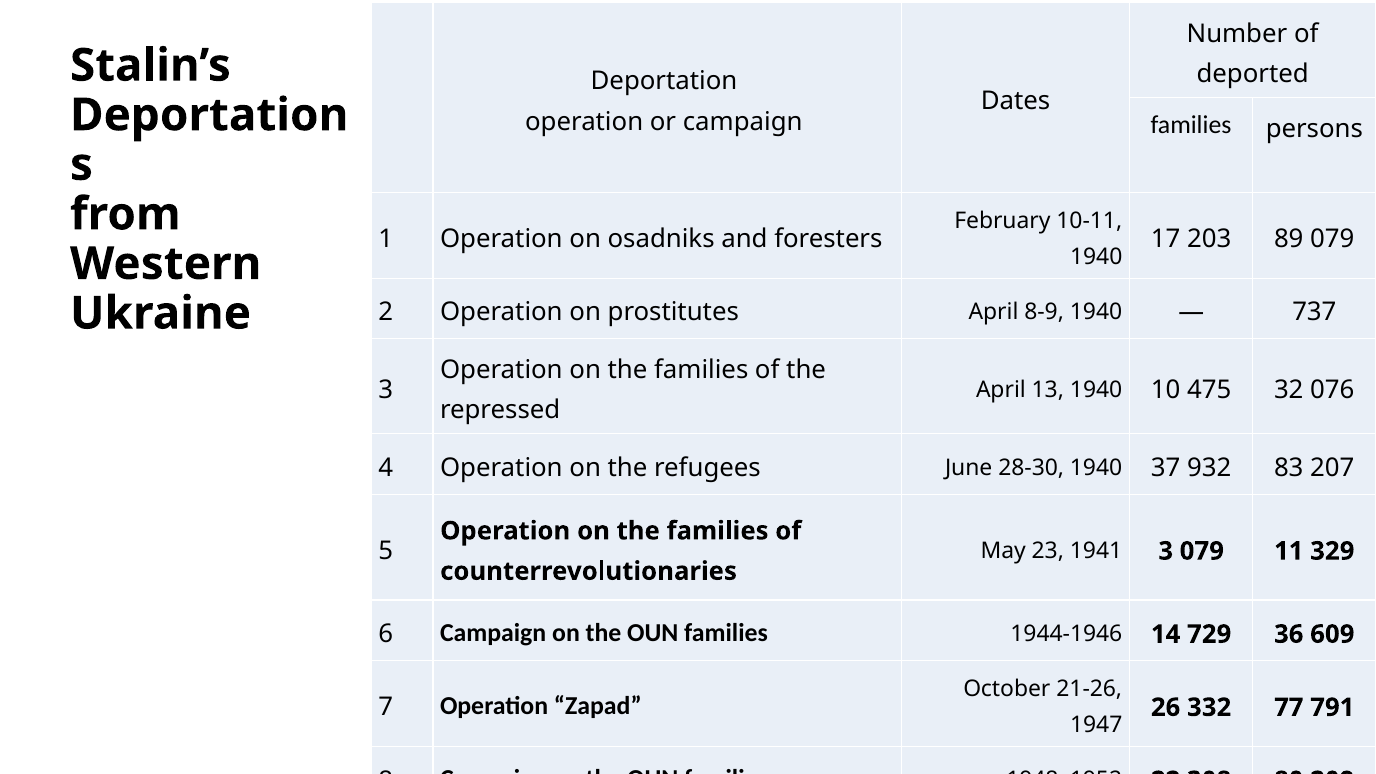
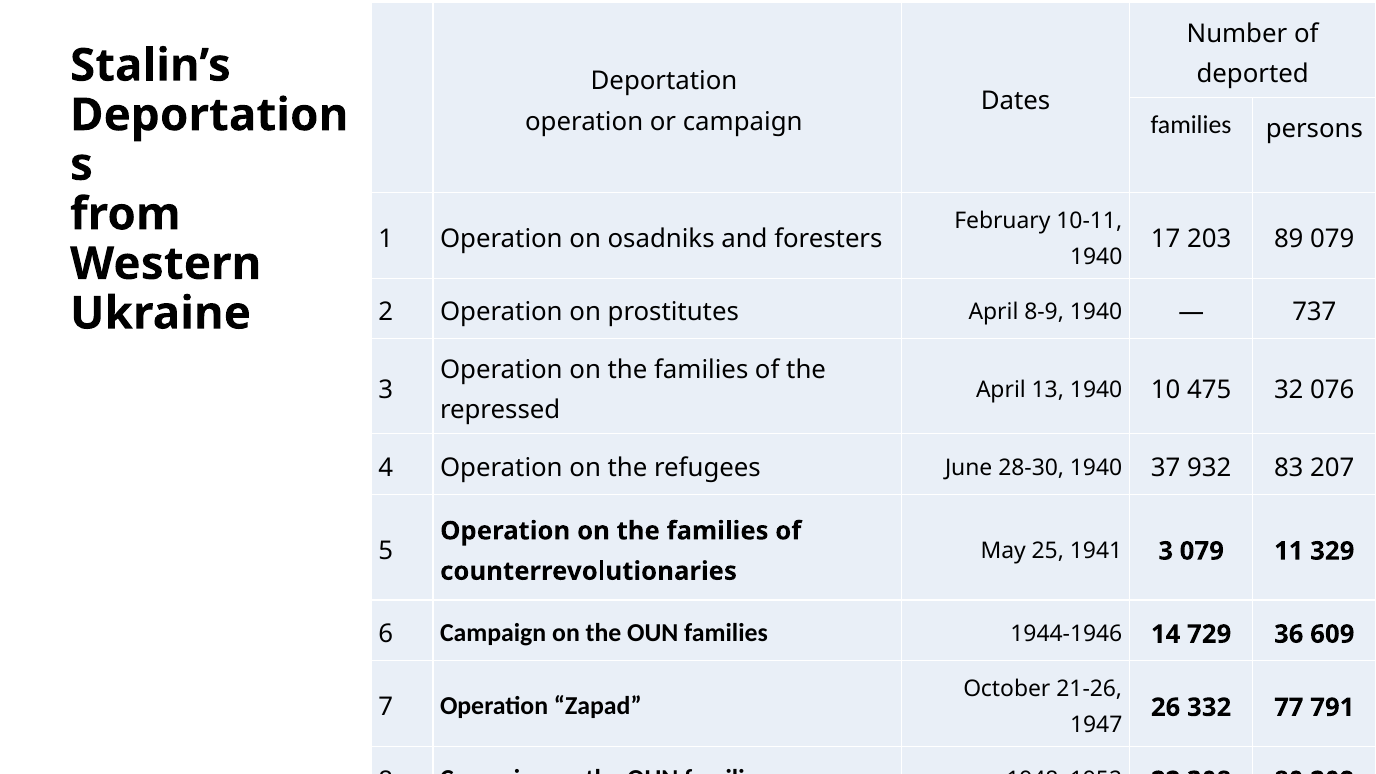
23: 23 -> 25 (1048, 551)
